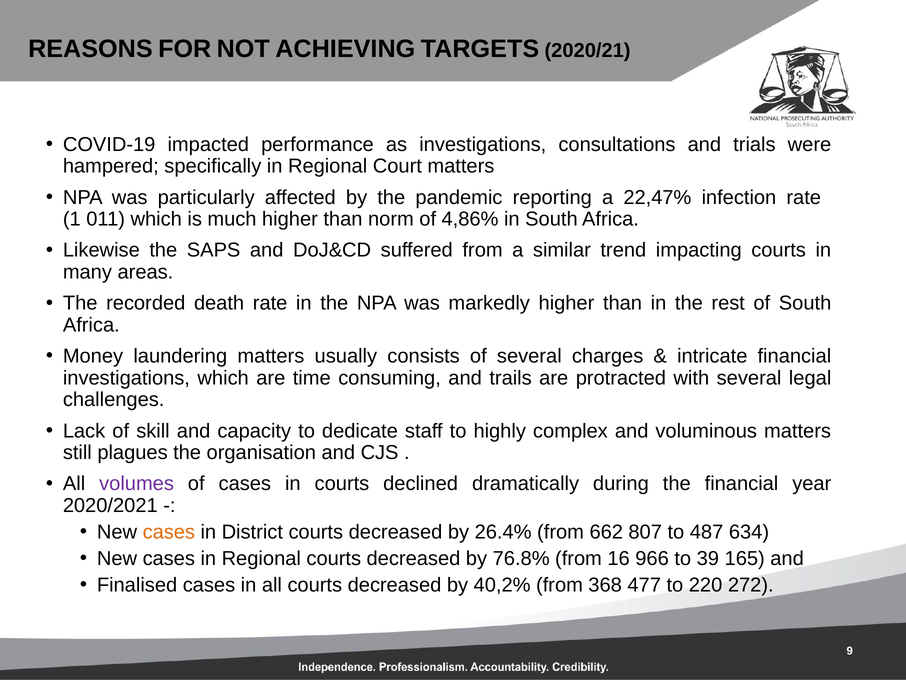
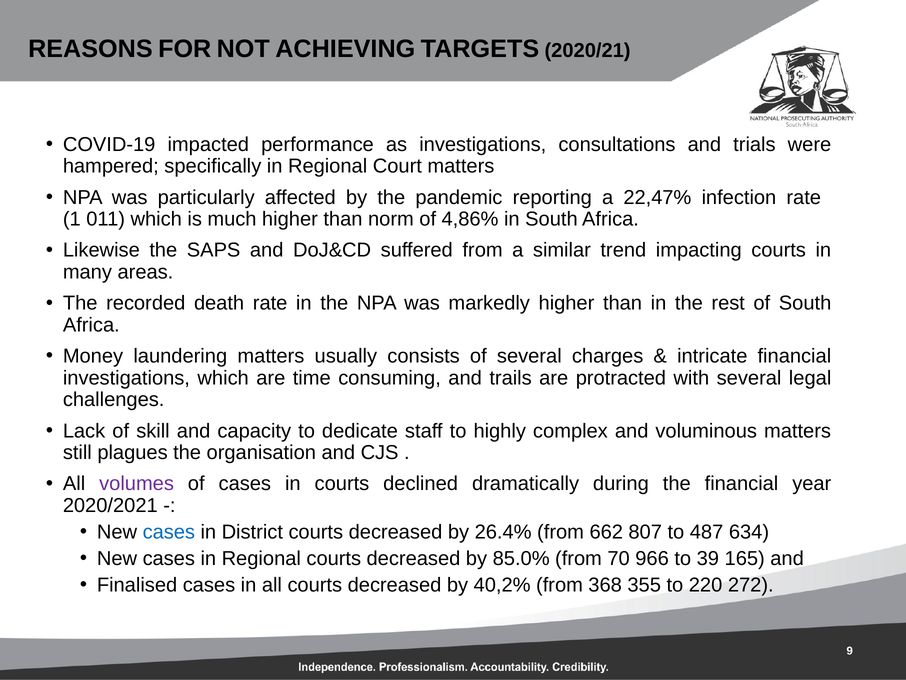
cases colour: orange -> blue (169, 532)
76.8%: 76.8% -> 85.0% (521, 558)
16: 16 -> 70 (619, 558)
477: 477 -> 355 (644, 584)
